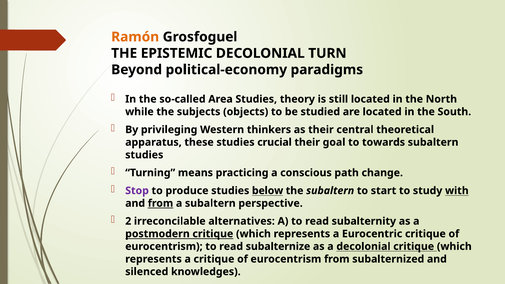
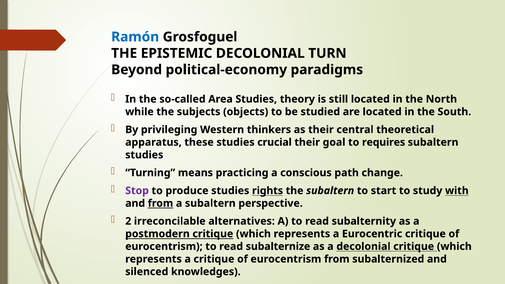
Ramón colour: orange -> blue (135, 37)
towards: towards -> requires (384, 142)
below: below -> rights (268, 191)
